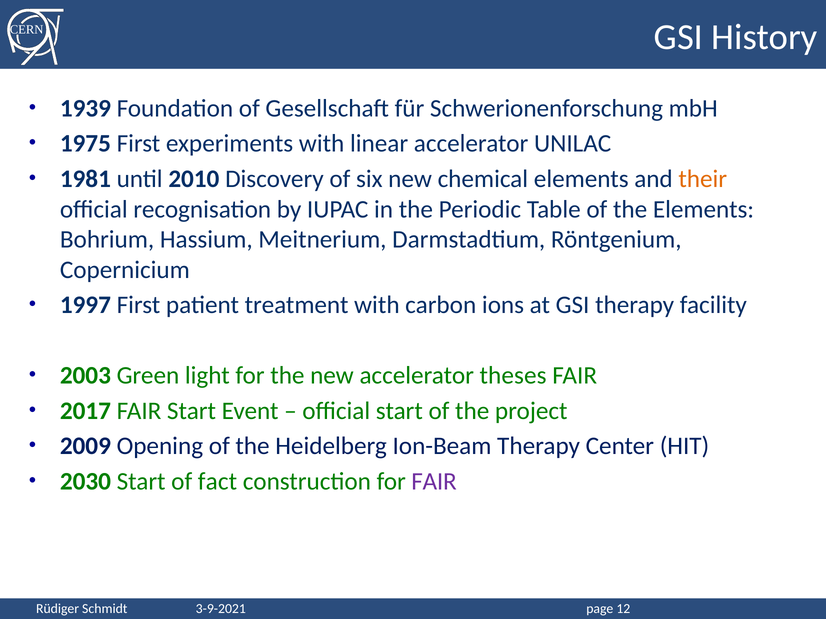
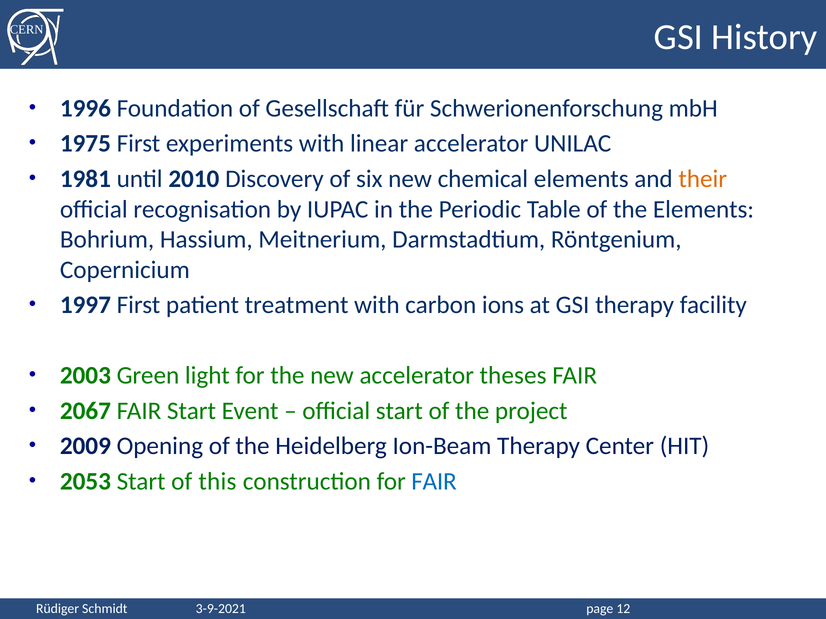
1939: 1939 -> 1996 (85, 108)
2017: 2017 -> 2067 (85, 411)
2030: 2030 -> 2053 (85, 482)
fact: fact -> this (217, 482)
FAIR colour: purple -> blue (434, 482)
